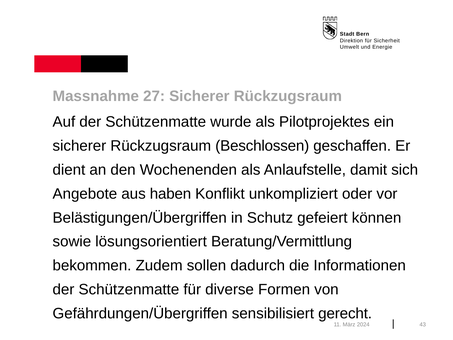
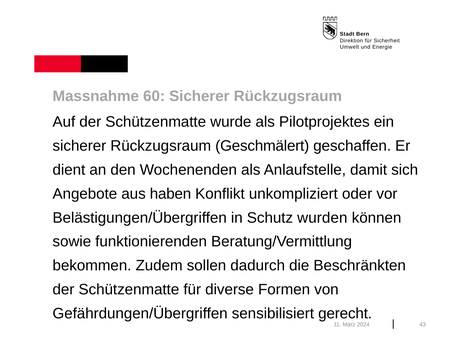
27: 27 -> 60 (154, 96)
Beschlossen: Beschlossen -> Geschmälert (262, 146)
gefeiert: gefeiert -> wurden (322, 218)
lösungsorientiert: lösungsorientiert -> funktionierenden (151, 241)
Informationen: Informationen -> Beschränkten (360, 265)
